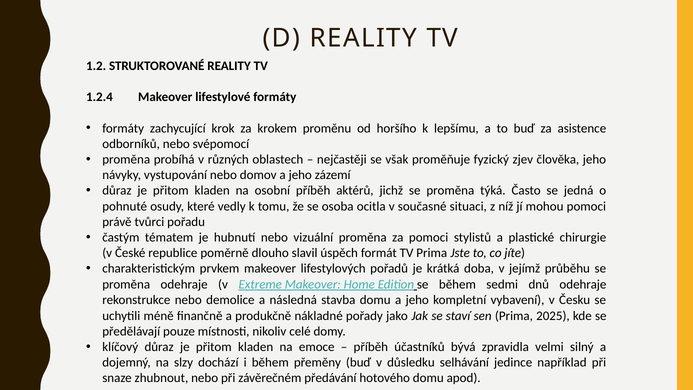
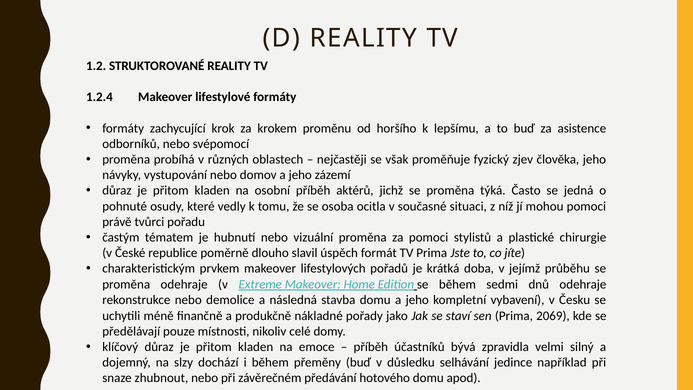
2025: 2025 -> 2069 (553, 316)
